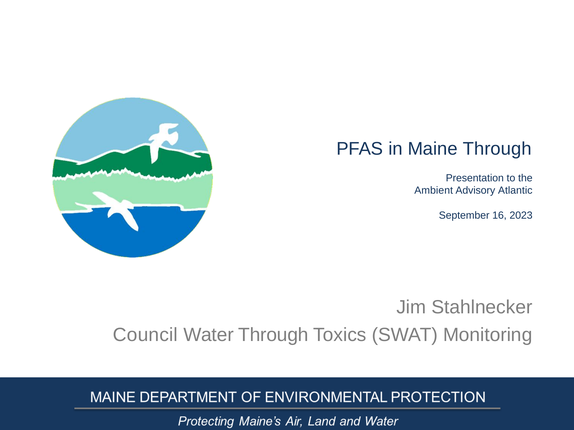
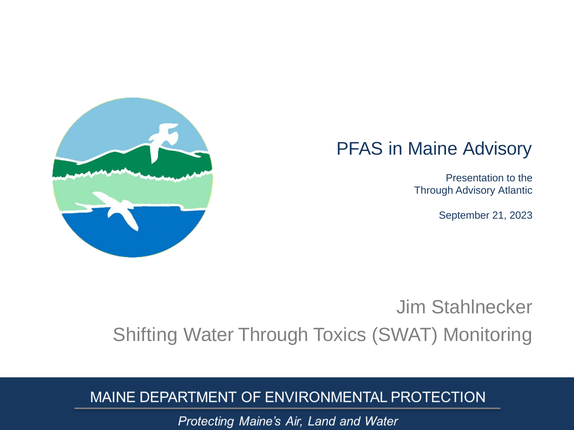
Maine Through: Through -> Advisory (497, 149)
Ambient: Ambient -> Through (434, 191)
16: 16 -> 21 (500, 216)
Council: Council -> Shifting (145, 335)
